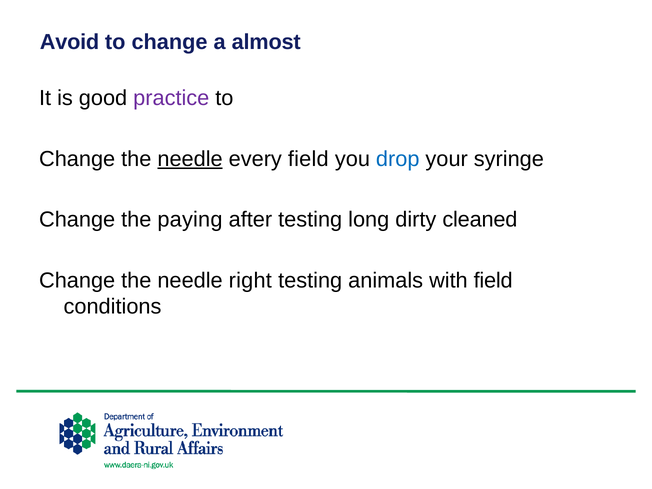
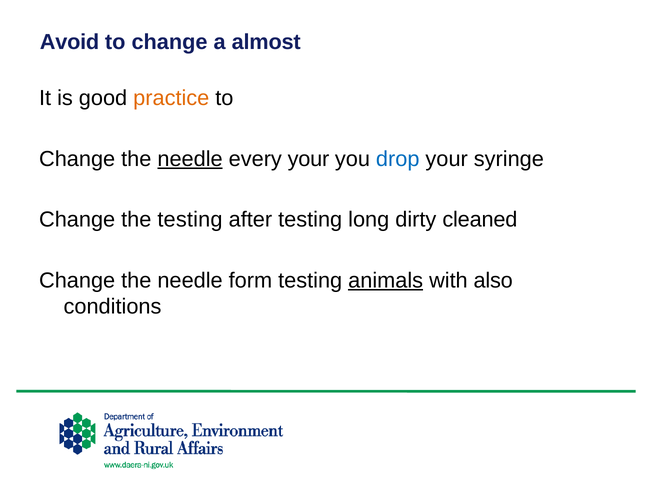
practice colour: purple -> orange (171, 98)
every field: field -> your (309, 159)
the paying: paying -> testing (190, 220)
right: right -> form (250, 281)
animals underline: none -> present (386, 281)
with field: field -> also (493, 281)
